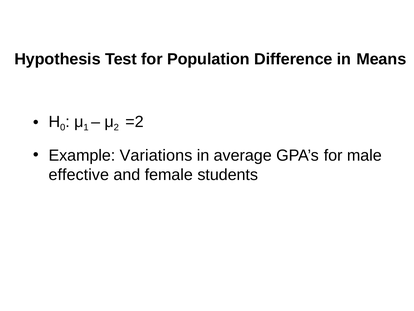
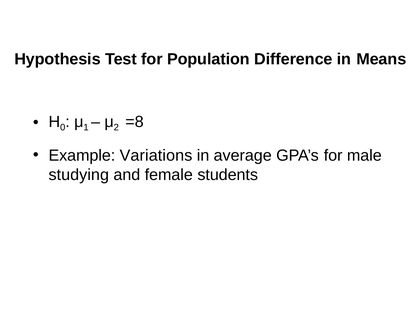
=2: =2 -> =8 (134, 122)
effective: effective -> studying (79, 174)
